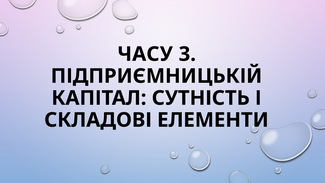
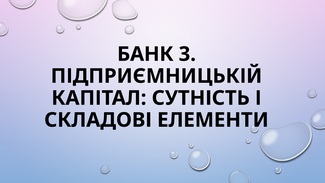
ЧАСУ: ЧАСУ -> БАНК (145, 54)
